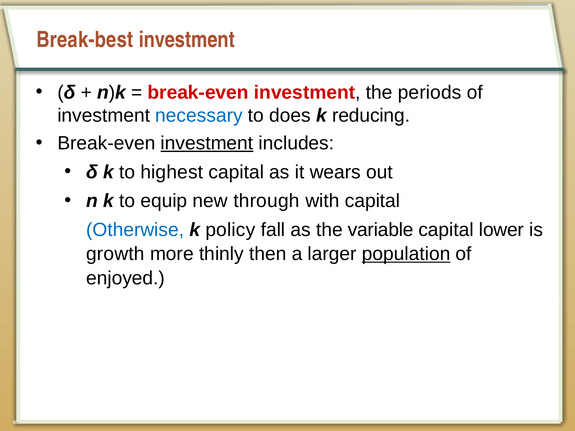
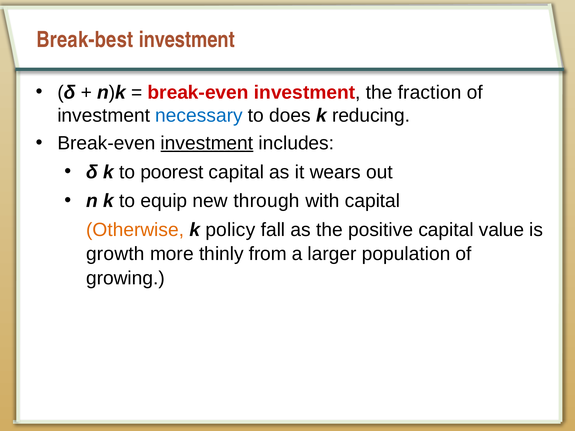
periods: periods -> fraction (430, 92)
highest: highest -> poorest (172, 172)
Otherwise colour: blue -> orange (135, 230)
variable: variable -> positive (381, 230)
lower: lower -> value (502, 230)
then: then -> from (268, 254)
population underline: present -> none (406, 254)
enjoyed: enjoyed -> growing (126, 278)
